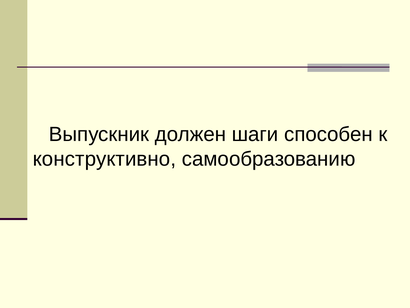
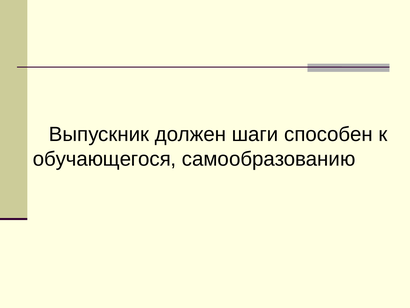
конструктивно: конструктивно -> обучающегося (105, 159)
